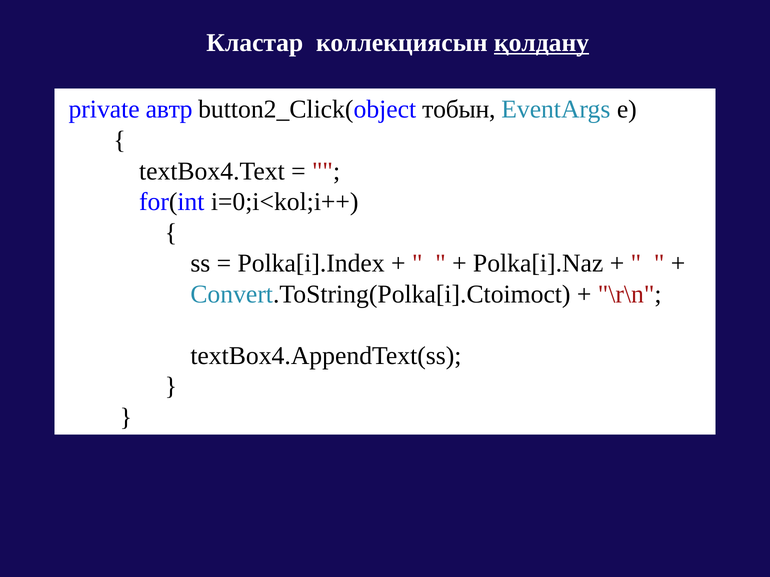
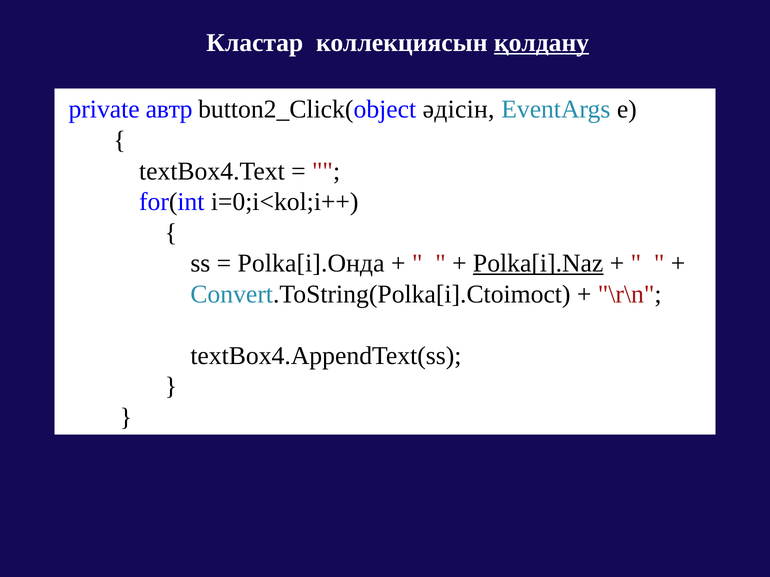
тобын: тобын -> әдісін (459, 110)
Polka[i].Index: Polka[i].Index -> Polka[i].Онда (311, 264)
Polka[i].Naz underline: none -> present (538, 264)
